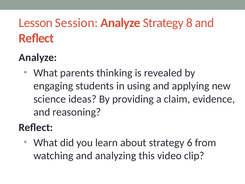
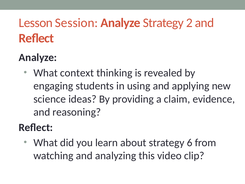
8: 8 -> 2 (189, 23)
parents: parents -> context (77, 73)
